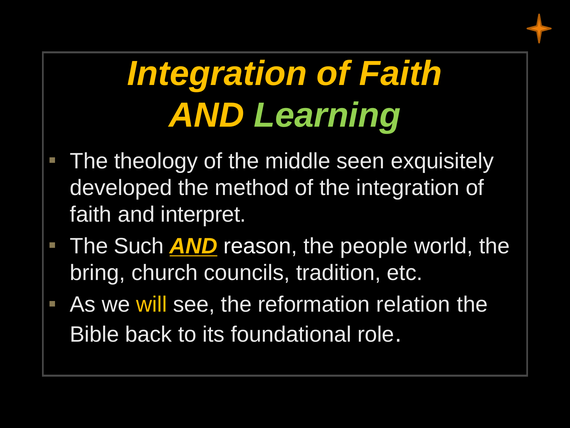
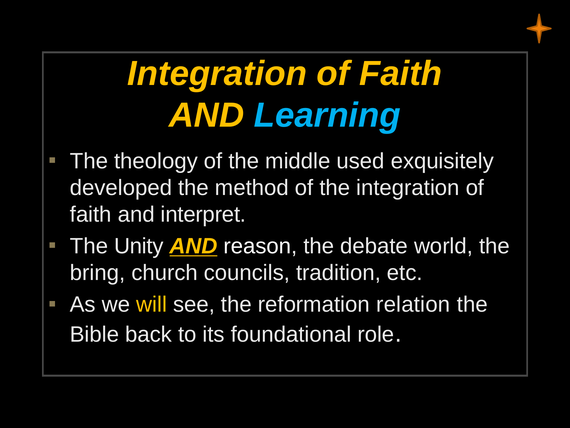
Learning colour: light green -> light blue (327, 115)
seen: seen -> used (361, 161)
Such: Such -> Unity (139, 246)
people: people -> debate (374, 246)
